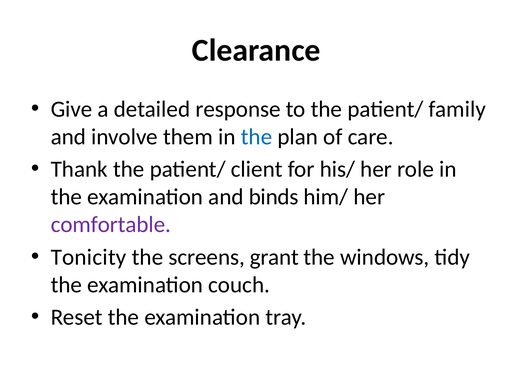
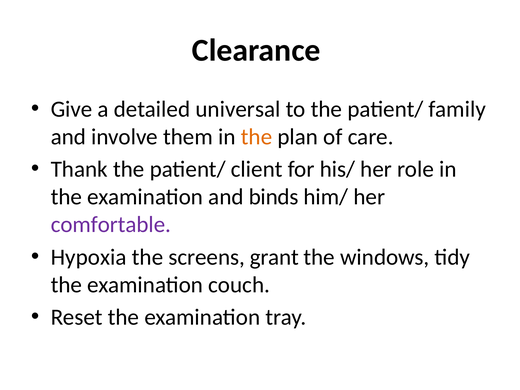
response: response -> universal (238, 109)
the colour: blue -> orange (256, 137)
Tonicity: Tonicity -> Hypoxia (89, 257)
